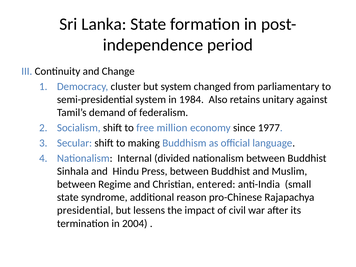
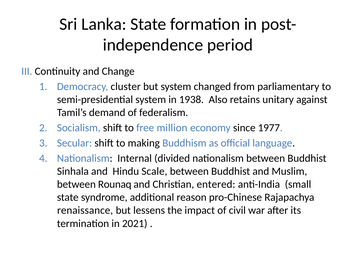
1984: 1984 -> 1938 (191, 100)
Press: Press -> Scale (154, 171)
Regime: Regime -> Rounaq (115, 184)
presidential: presidential -> renaissance (85, 210)
2004: 2004 -> 2021 (135, 223)
